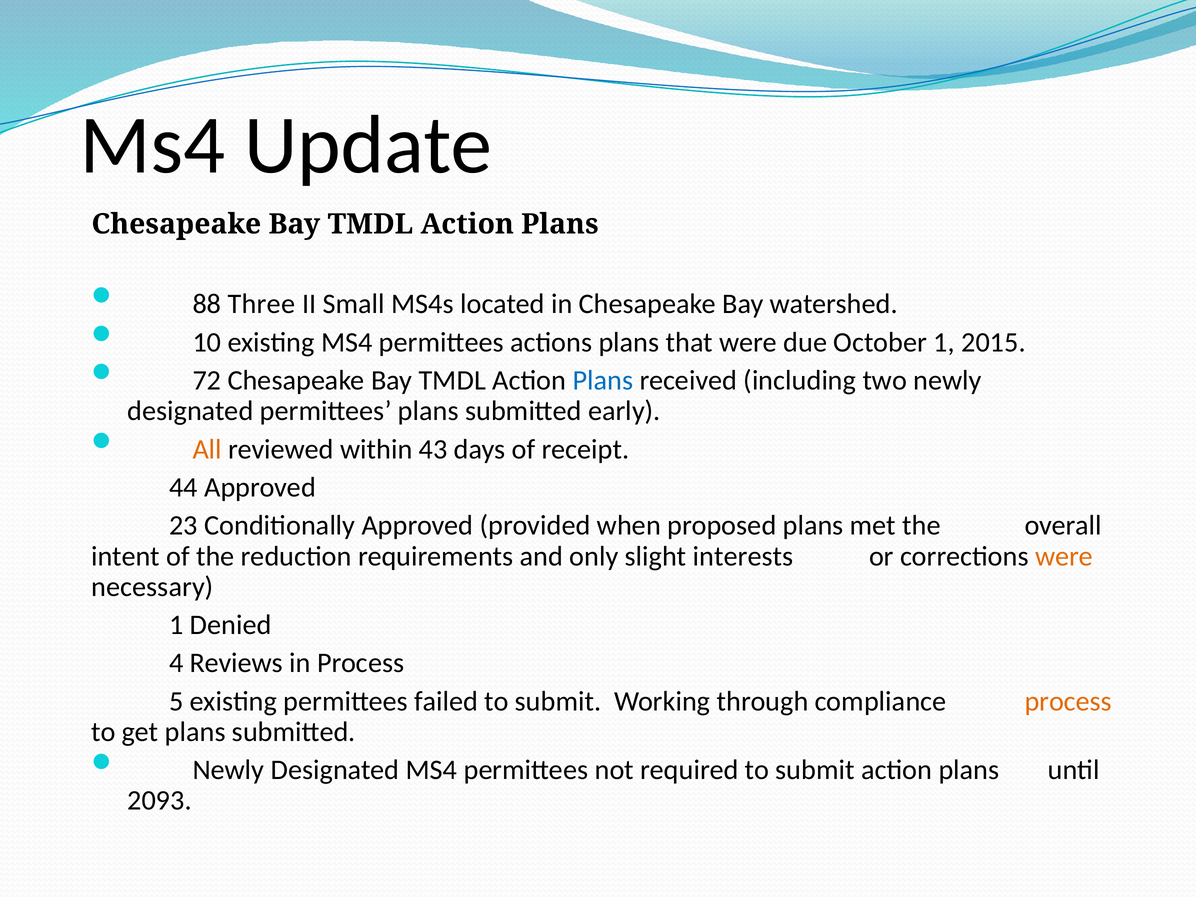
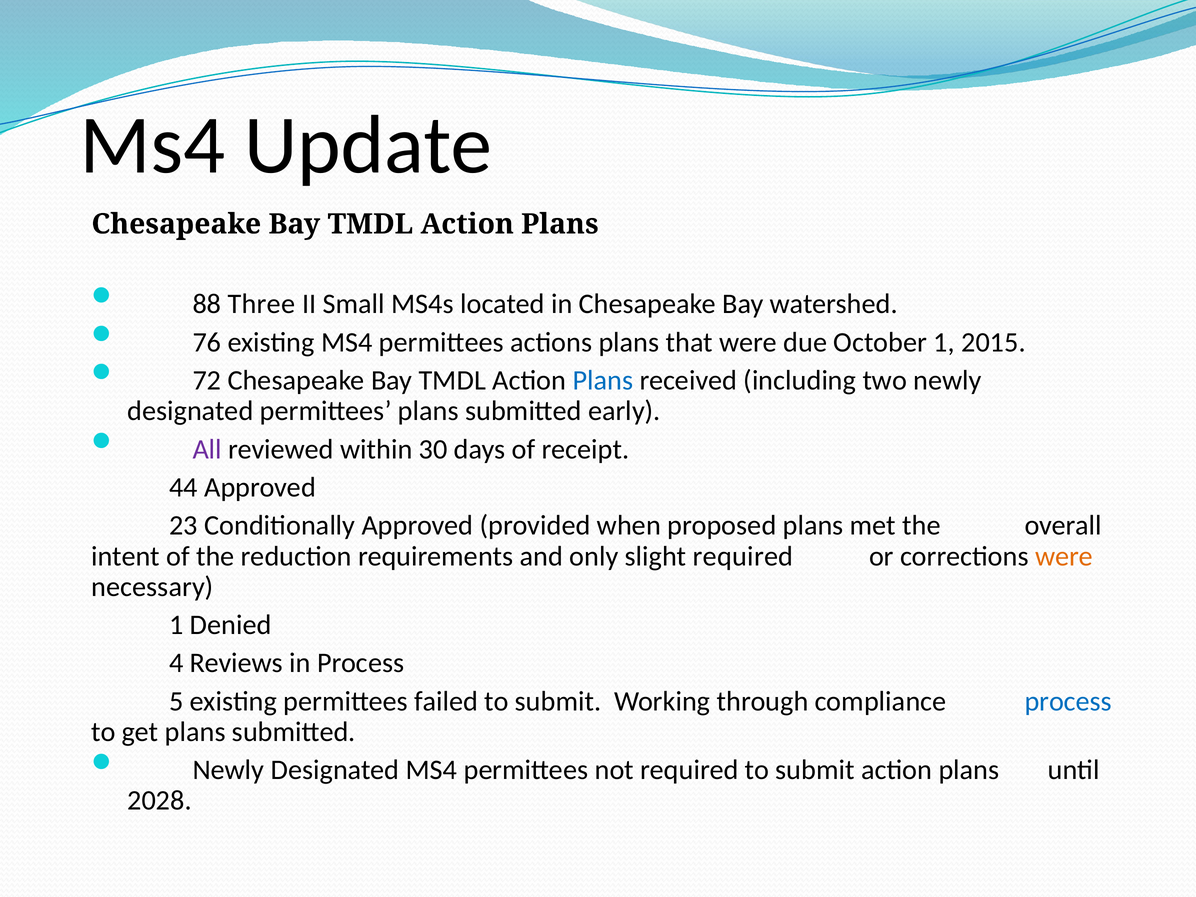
10: 10 -> 76 (207, 342)
All colour: orange -> purple (207, 449)
43: 43 -> 30 (433, 449)
slight interests: interests -> required (743, 556)
process colour: orange -> blue (1068, 701)
2093: 2093 -> 2028 (160, 801)
